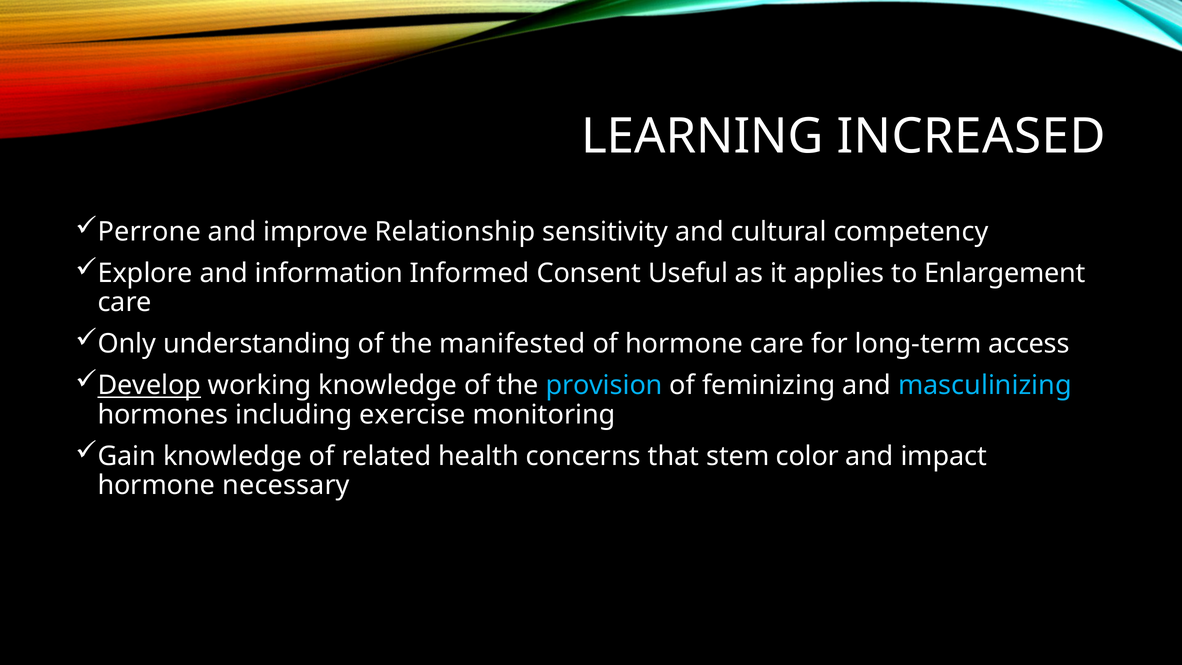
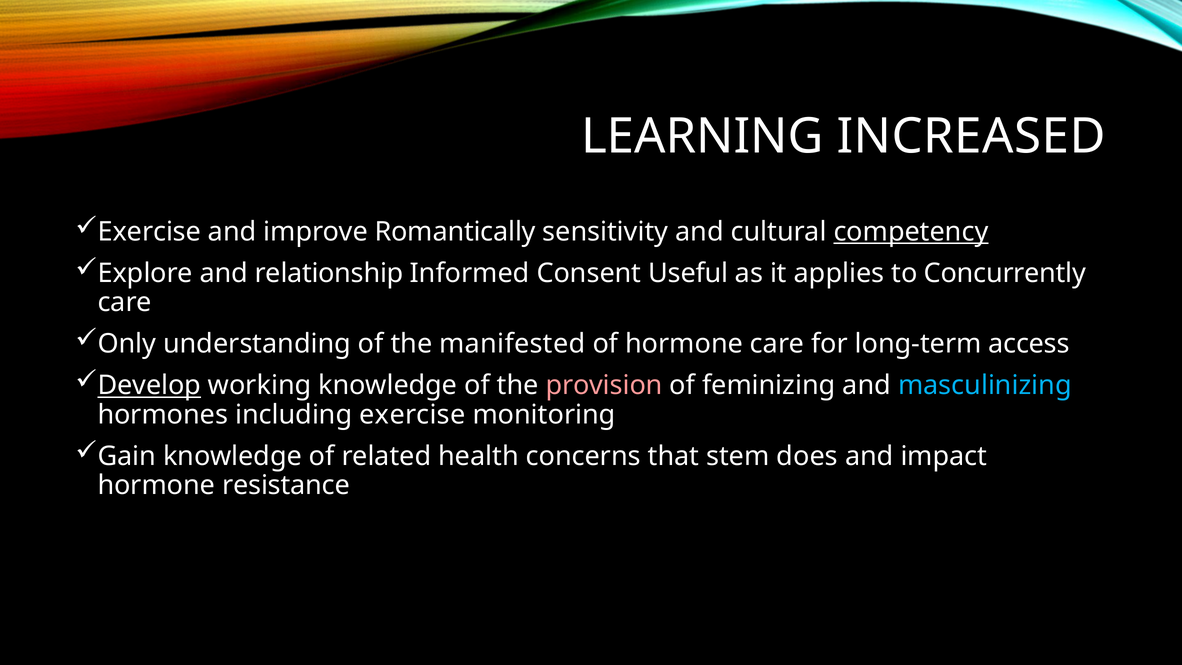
Perrone: Perrone -> Exercise (149, 232)
Relationship: Relationship -> Romantically (455, 232)
competency underline: none -> present (911, 232)
information: information -> relationship (329, 273)
Enlargement: Enlargement -> Concurrently (1005, 273)
provision colour: light blue -> pink (604, 385)
color: color -> does (807, 456)
necessary: necessary -> resistance (286, 485)
